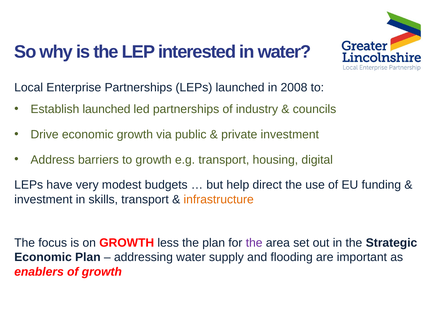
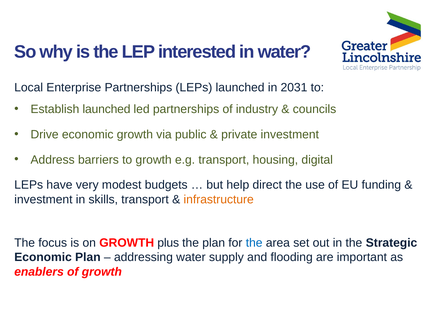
2008: 2008 -> 2031 (294, 87)
less: less -> plus (168, 243)
the colour: purple -> blue (254, 243)
